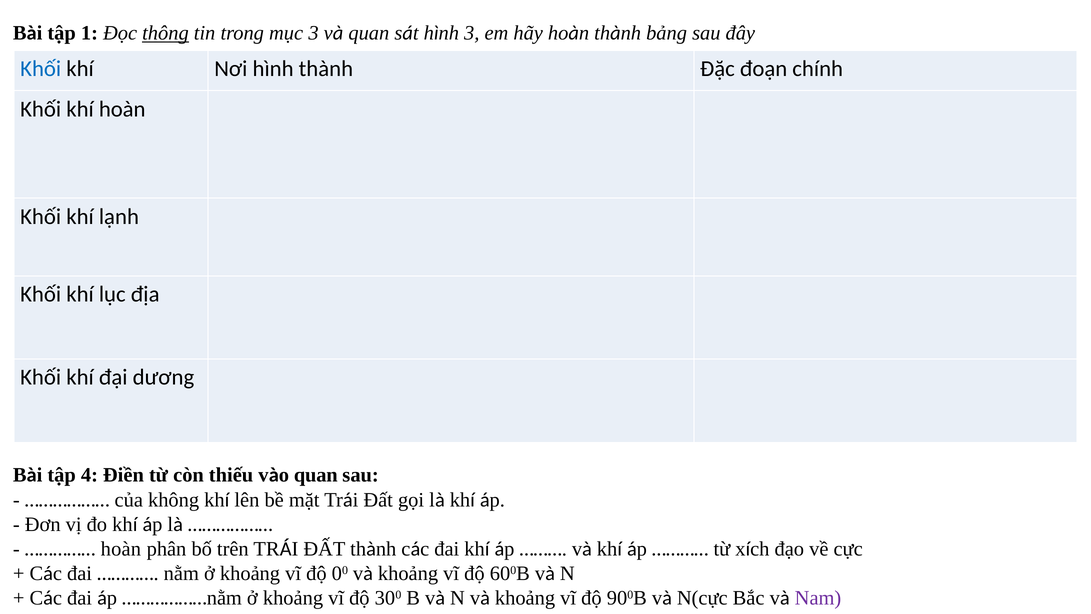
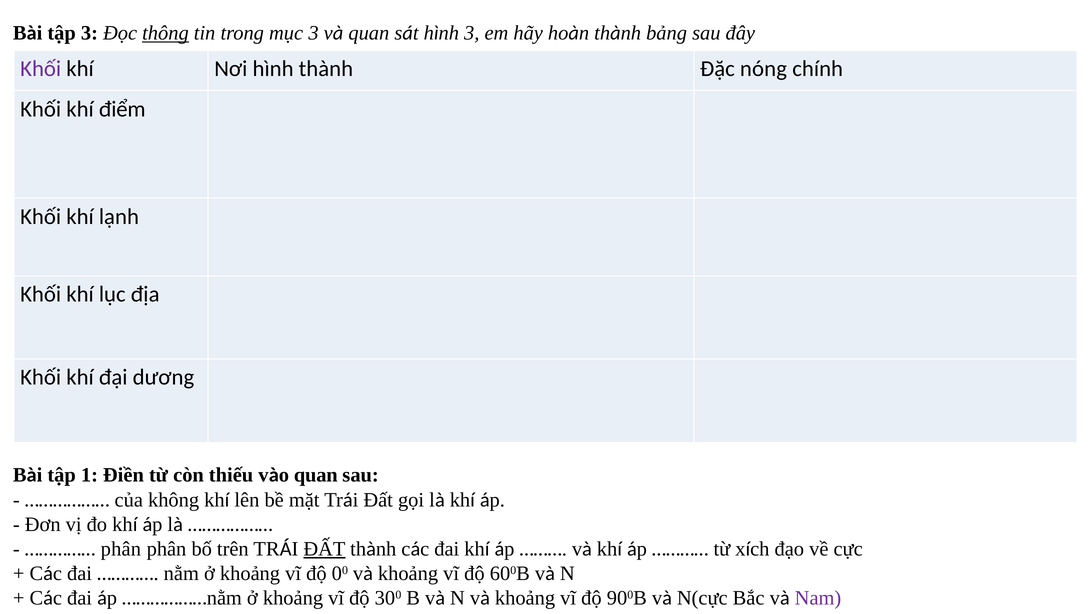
tập 1: 1 -> 3 (89, 33)
Khối colour: blue -> purple (41, 69)
đoạn: đoạn -> nóng (763, 69)
khí hoàn: hoàn -> điểm (122, 109)
4: 4 -> 1 (89, 475)
hoàn: hoàn -> phân (121, 549)
ĐẤT underline: none -> present (324, 549)
